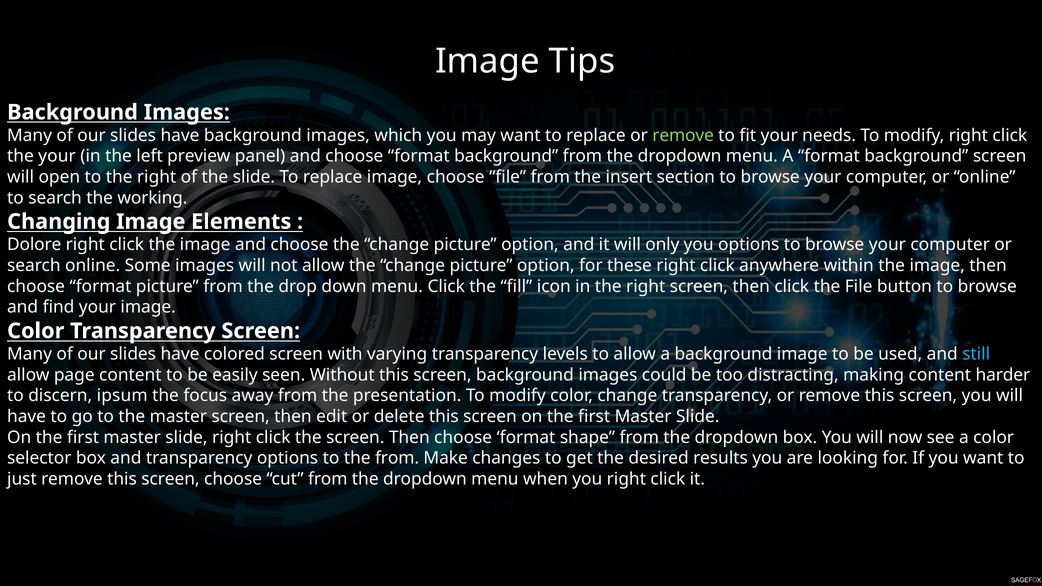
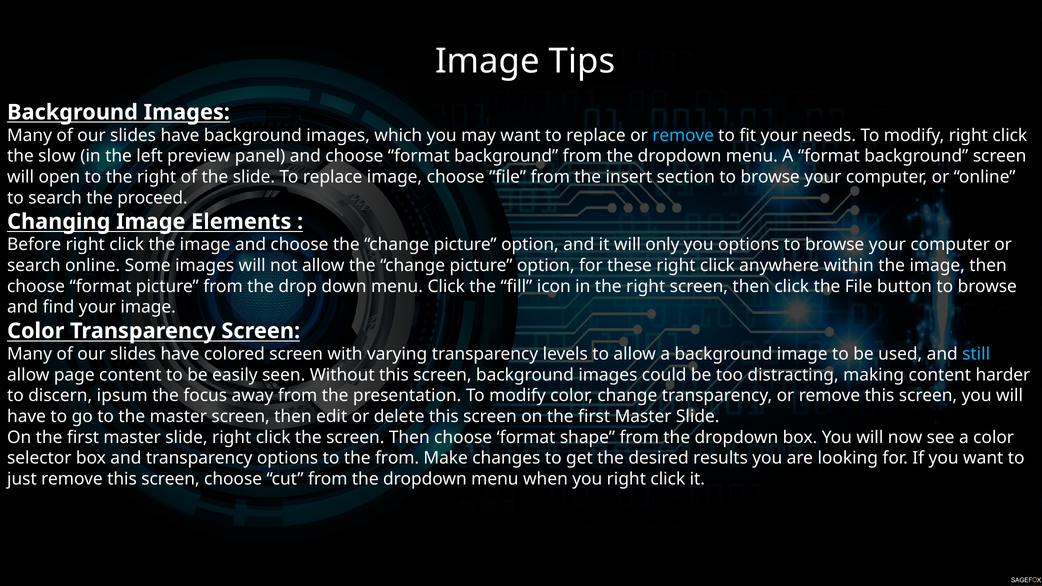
remove colour: light green -> light blue (683, 135)
the your: your -> slow (57, 156)
working: working -> proceed (152, 198)
Dolore: Dolore -> Before (34, 245)
